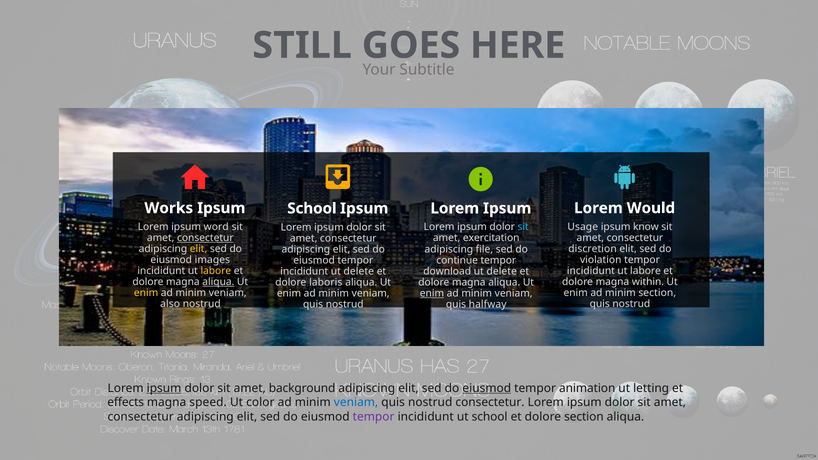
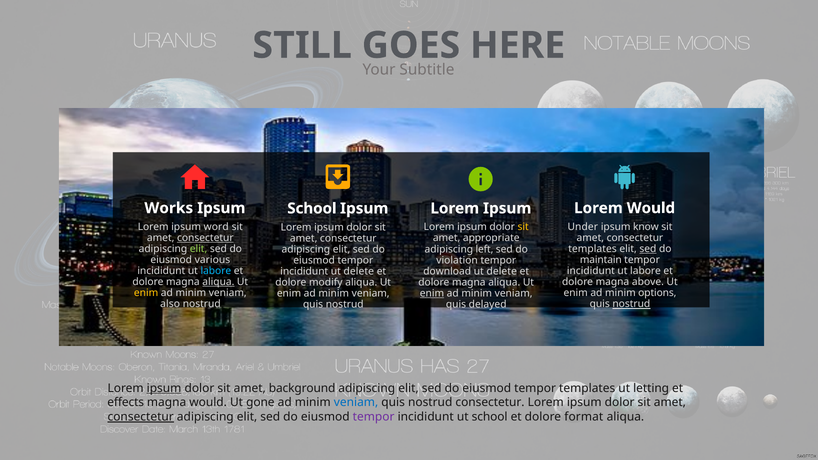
Usage: Usage -> Under (583, 227)
sit colour: light blue -> yellow (523, 227)
exercitation: exercitation -> appropriate (491, 238)
elit colour: yellow -> light green (199, 249)
discretion: discretion -> templates (593, 249)
sed underline: none -> present (648, 249)
file: file -> left (484, 249)
images: images -> various (212, 260)
violation: violation -> maintain (601, 260)
continue: continue -> violation (457, 260)
labore colour: yellow -> light blue (216, 271)
within: within -> above (648, 282)
laboris: laboris -> modify (326, 282)
minim section: section -> options (657, 293)
nostrud underline: none -> present (631, 304)
halfway: halfway -> delayed (488, 304)
eiusmod underline: present -> none (487, 388)
tempor animation: animation -> templates (587, 388)
magna speed: speed -> would (208, 403)
color: color -> gone (260, 403)
consectetur underline: none -> present (141, 417)
dolore section: section -> format (584, 417)
